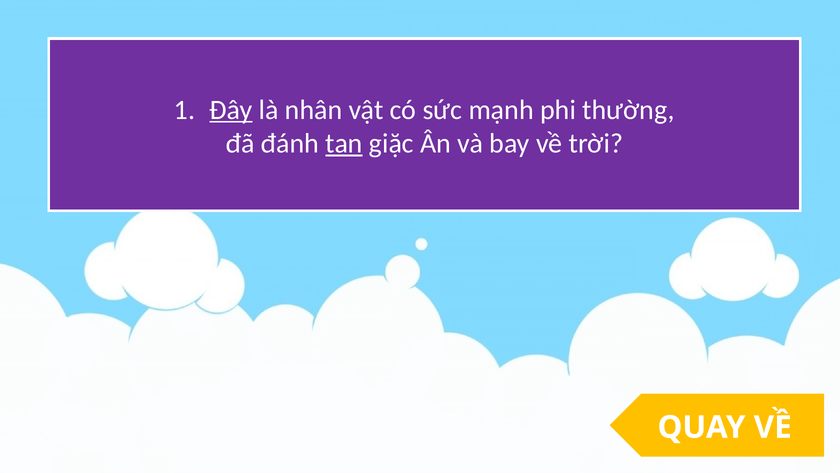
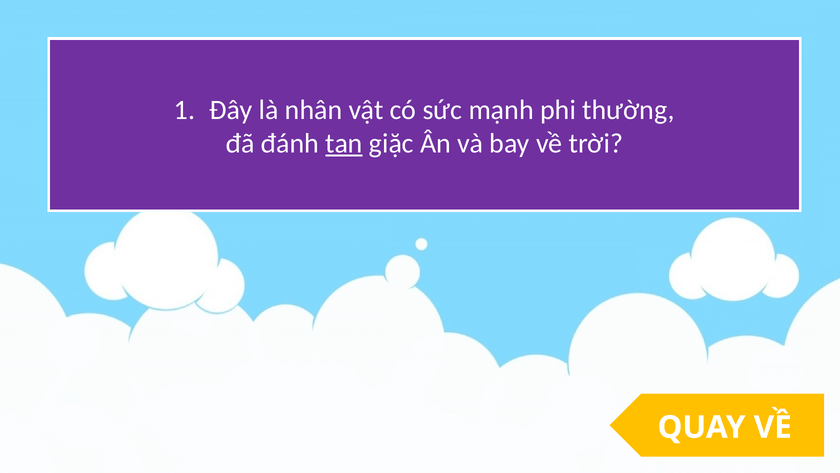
Đây underline: present -> none (231, 110)
